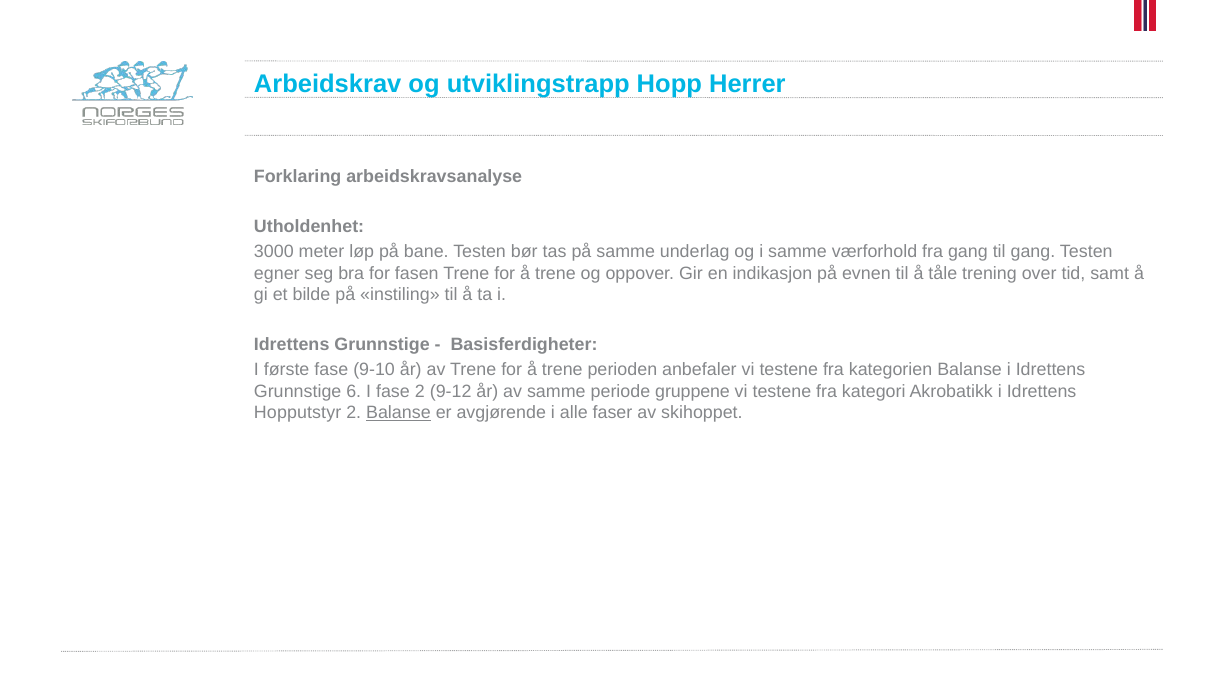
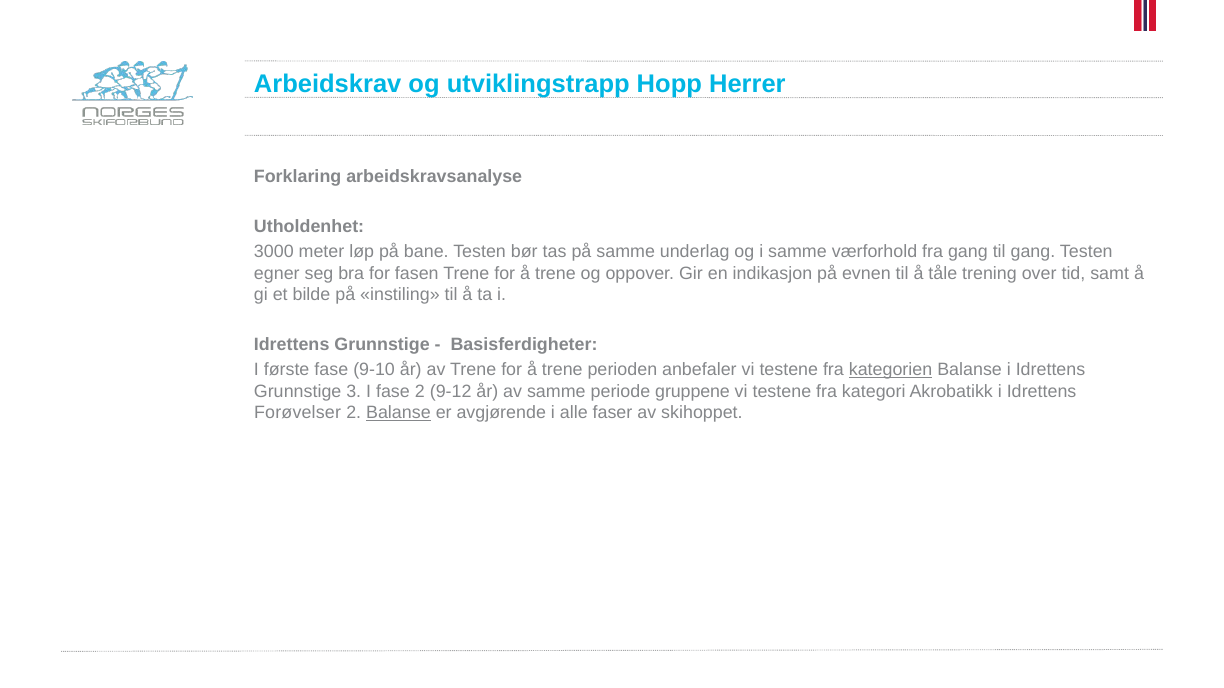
kategorien underline: none -> present (891, 370)
6: 6 -> 3 (354, 392)
Hopputstyr: Hopputstyr -> Forøvelser (298, 413)
